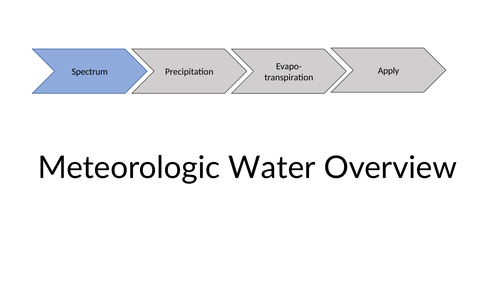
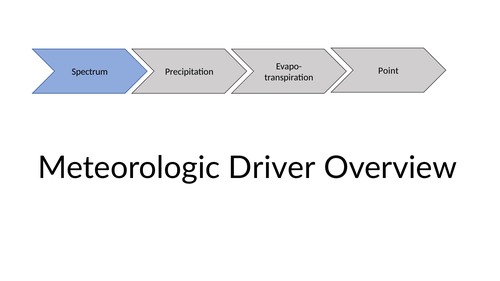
Apply: Apply -> Point (388, 71)
Water: Water -> Driver (272, 168)
